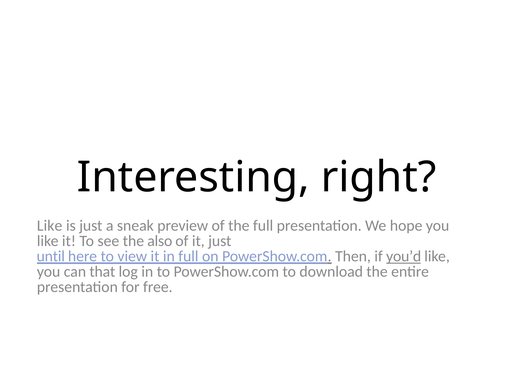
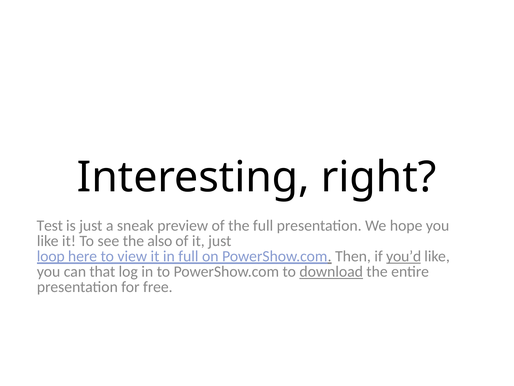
Like: Like -> Test (50, 225)
until: until -> loop (51, 256)
download underline: none -> present (331, 271)
